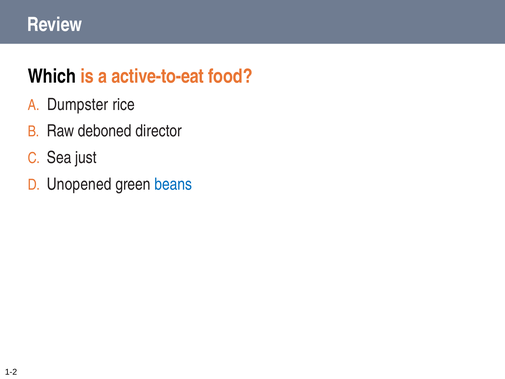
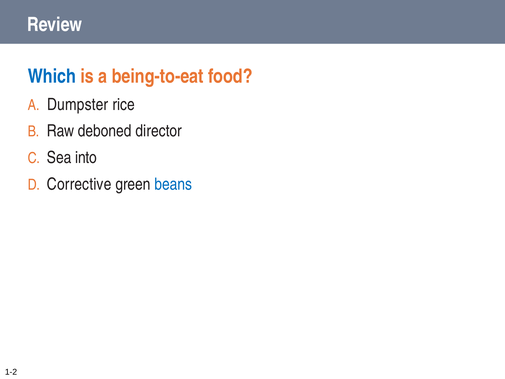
Which colour: black -> blue (52, 76)
active-to-eat: active-to-eat -> being-to-eat (158, 76)
just: just -> into (86, 158)
Unopened: Unopened -> Corrective (79, 184)
